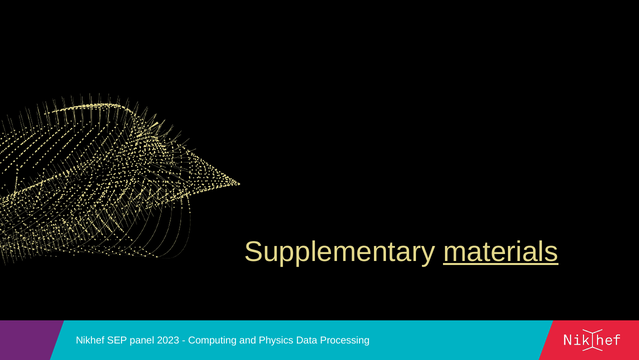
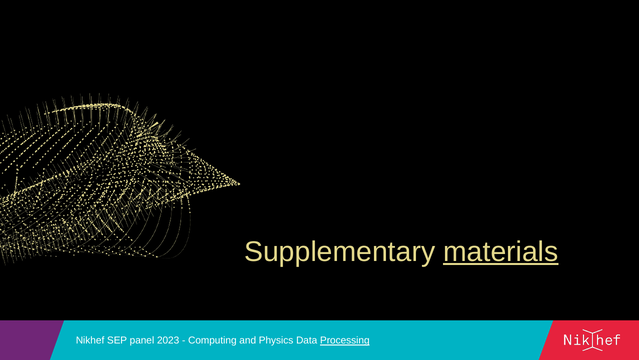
Processing underline: none -> present (345, 340)
